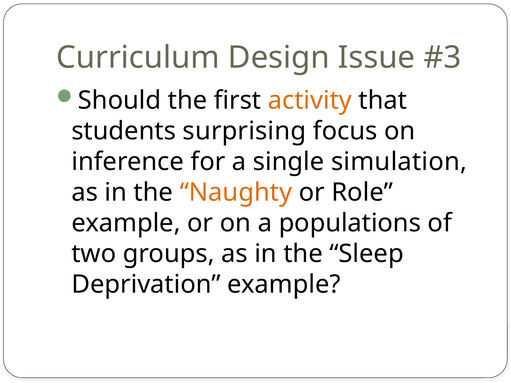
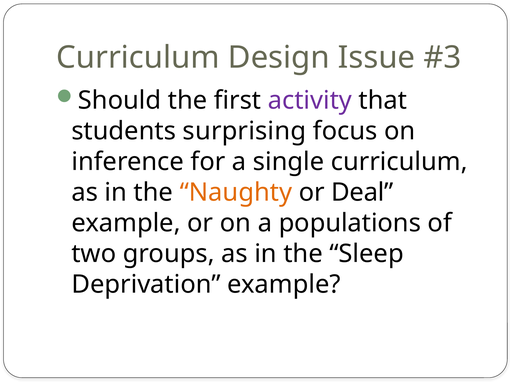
activity colour: orange -> purple (310, 101)
single simulation: simulation -> curriculum (399, 162)
Role: Role -> Deal (362, 193)
